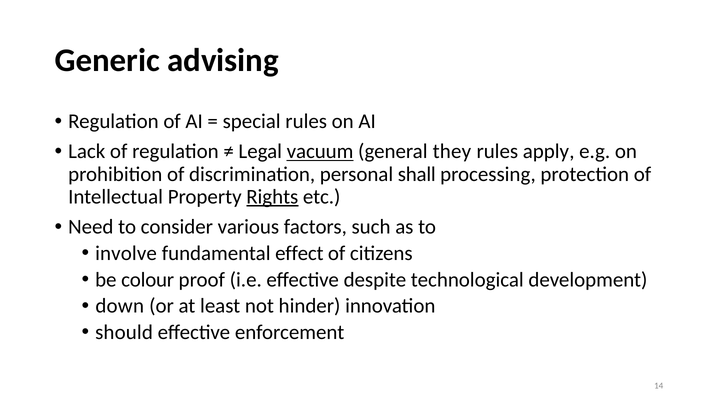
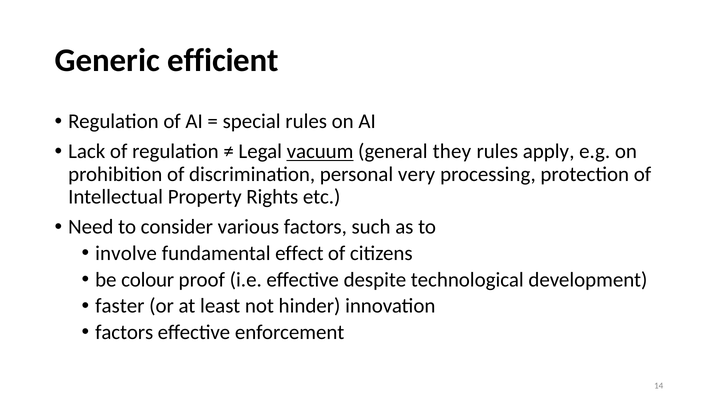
advising: advising -> efficient (223, 60)
shall: shall -> very (417, 174)
Rights underline: present -> none (272, 197)
down: down -> faster (120, 306)
should: should -> factors (124, 332)
